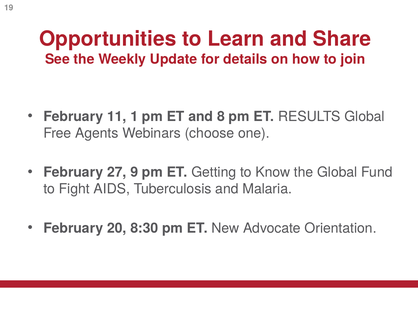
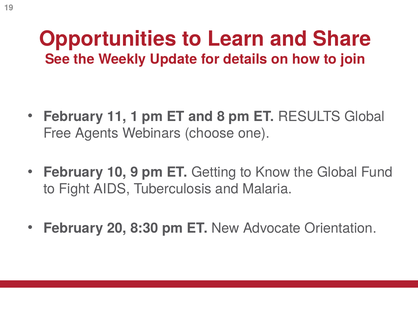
27: 27 -> 10 (117, 172)
